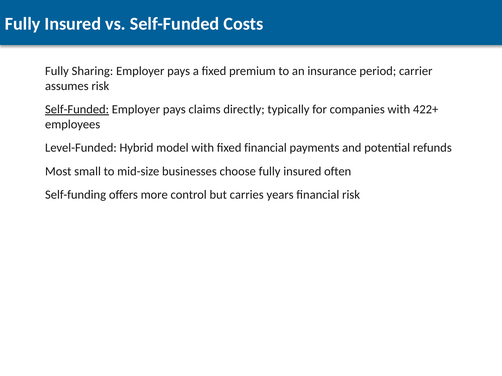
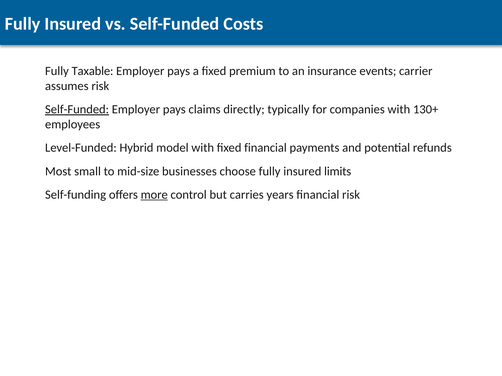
Sharing: Sharing -> Taxable (93, 71)
period: period -> events (378, 71)
422+: 422+ -> 130+ (426, 110)
often: often -> limits (338, 171)
more underline: none -> present (154, 195)
